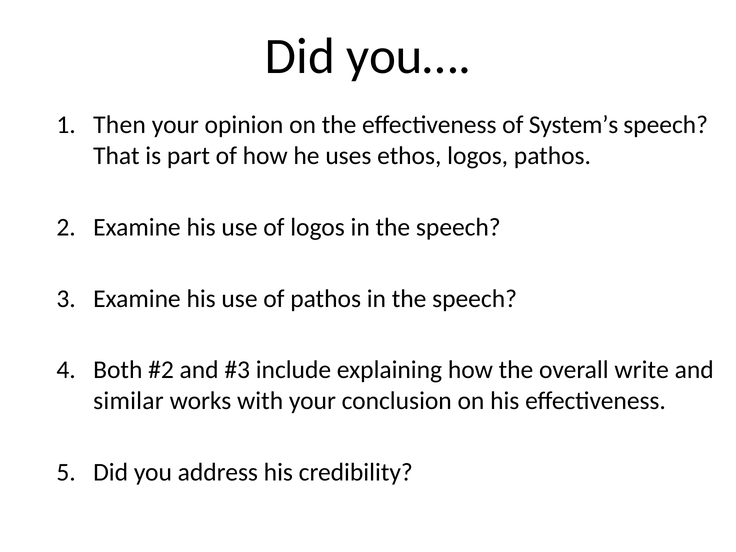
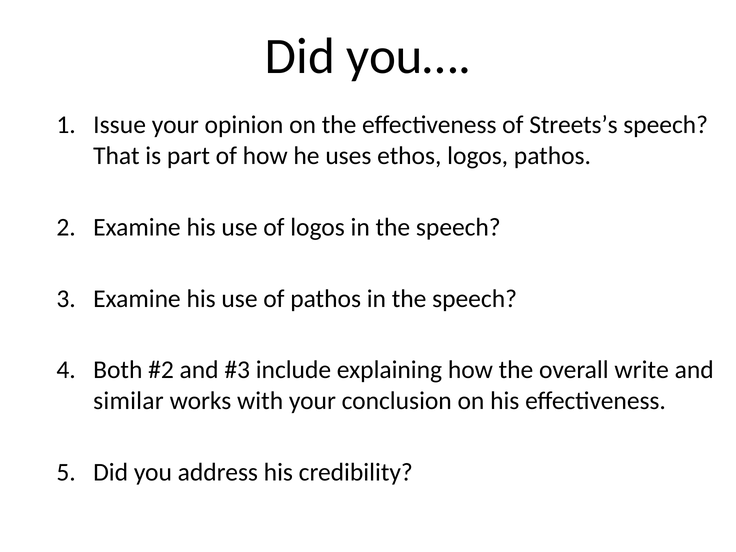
Then: Then -> Issue (120, 125)
System’s: System’s -> Streets’s (573, 125)
